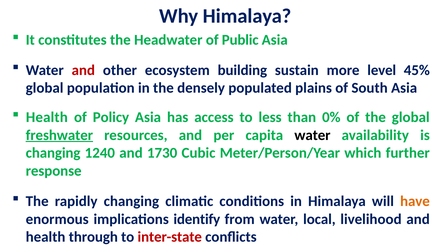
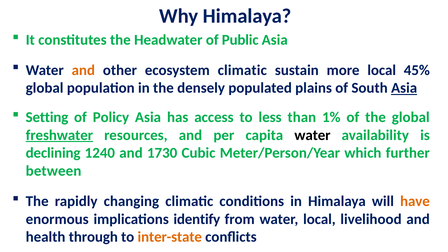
and colour: red -> orange (83, 70)
ecosystem building: building -> climatic (242, 70)
more level: level -> local (382, 70)
Asia underline: none -> present (404, 88)
Health: Health -> Setting (47, 117)
0%: 0% -> 1% (331, 117)
changing: changing -> declining (53, 153)
response: response -> between (54, 171)
inter-state colour: red -> orange (170, 237)
